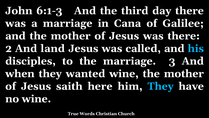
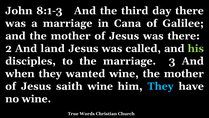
6:1-3: 6:1-3 -> 8:1-3 (49, 11)
his colour: light blue -> light green (196, 48)
saith here: here -> wine (100, 86)
